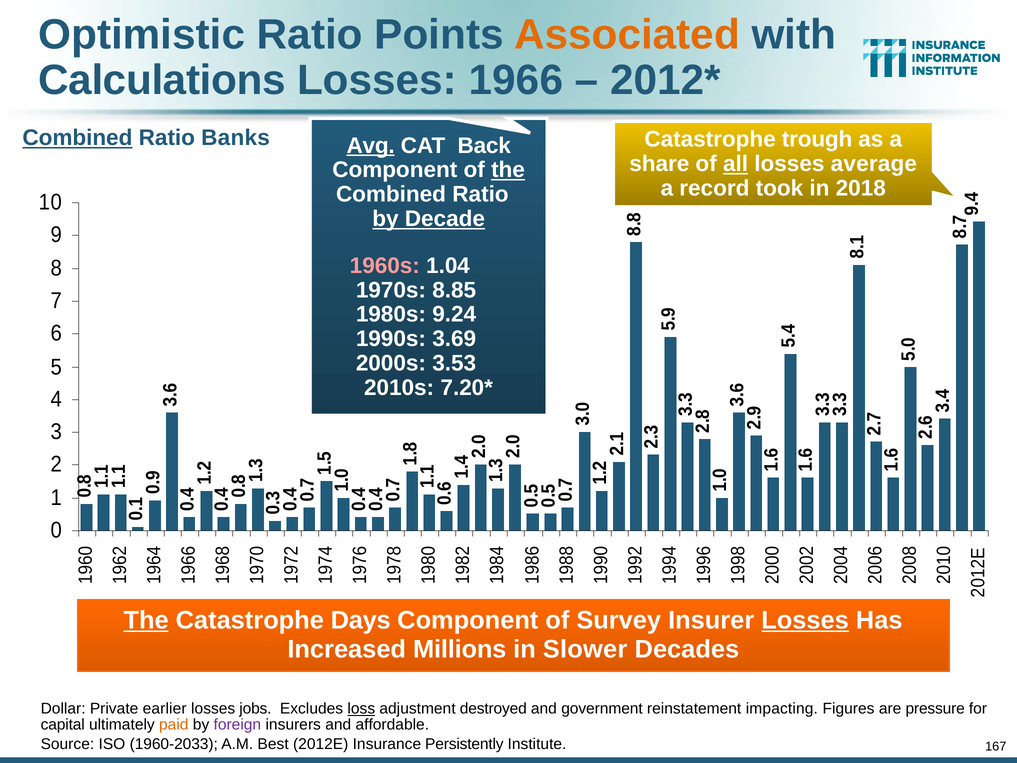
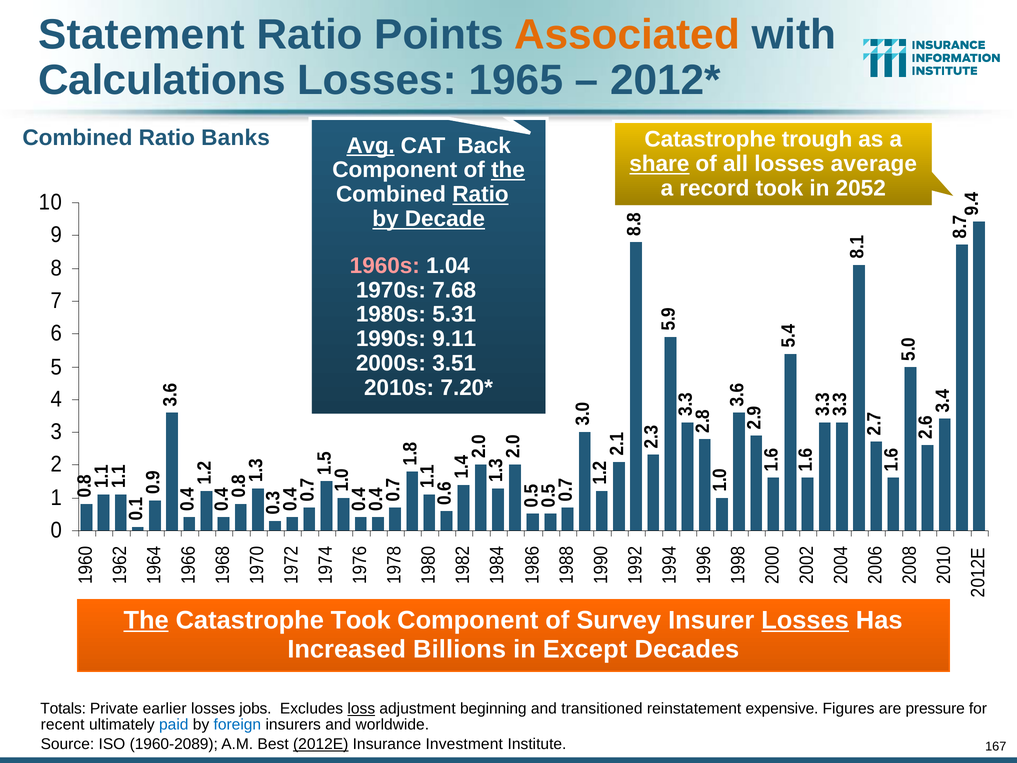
Optimistic: Optimistic -> Statement (142, 35)
1966: 1966 -> 1965 (516, 80)
Combined underline: present -> none (77, 138)
share underline: none -> present (659, 164)
all underline: present -> none (736, 164)
2018: 2018 -> 2052 (861, 188)
Ratio underline: none -> present (480, 194)
8.85: 8.85 -> 7.68 (454, 290)
9.24: 9.24 -> 5.31 (454, 314)
3.69: 3.69 -> 9.11 (454, 339)
3.53: 3.53 -> 3.51 (454, 363)
Catastrophe Days: Days -> Took (361, 620)
Millions: Millions -> Billions (460, 649)
Slower: Slower -> Except (585, 649)
Dollar: Dollar -> Totals (63, 708)
destroyed: destroyed -> beginning (493, 708)
government: government -> transitioned (602, 708)
impacting: impacting -> expensive (782, 708)
capital: capital -> recent (63, 724)
paid colour: orange -> blue (174, 724)
foreign colour: purple -> blue (237, 724)
affordable: affordable -> worldwide (392, 724)
1960-2033: 1960-2033 -> 1960-2089 (174, 744)
2012E underline: none -> present (321, 744)
Persistently: Persistently -> Investment (464, 744)
